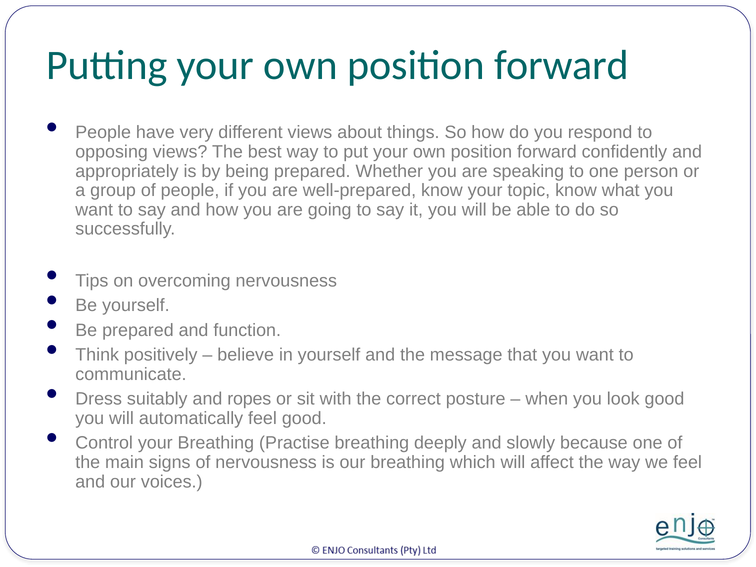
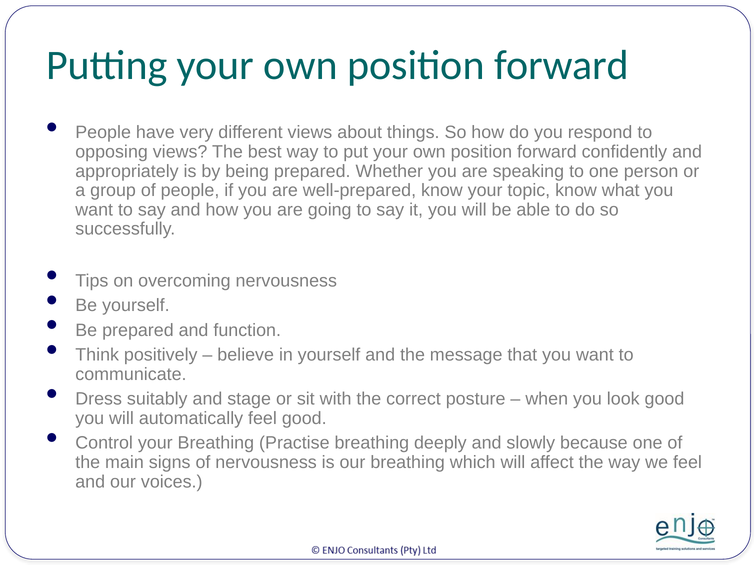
ropes: ropes -> stage (249, 399)
